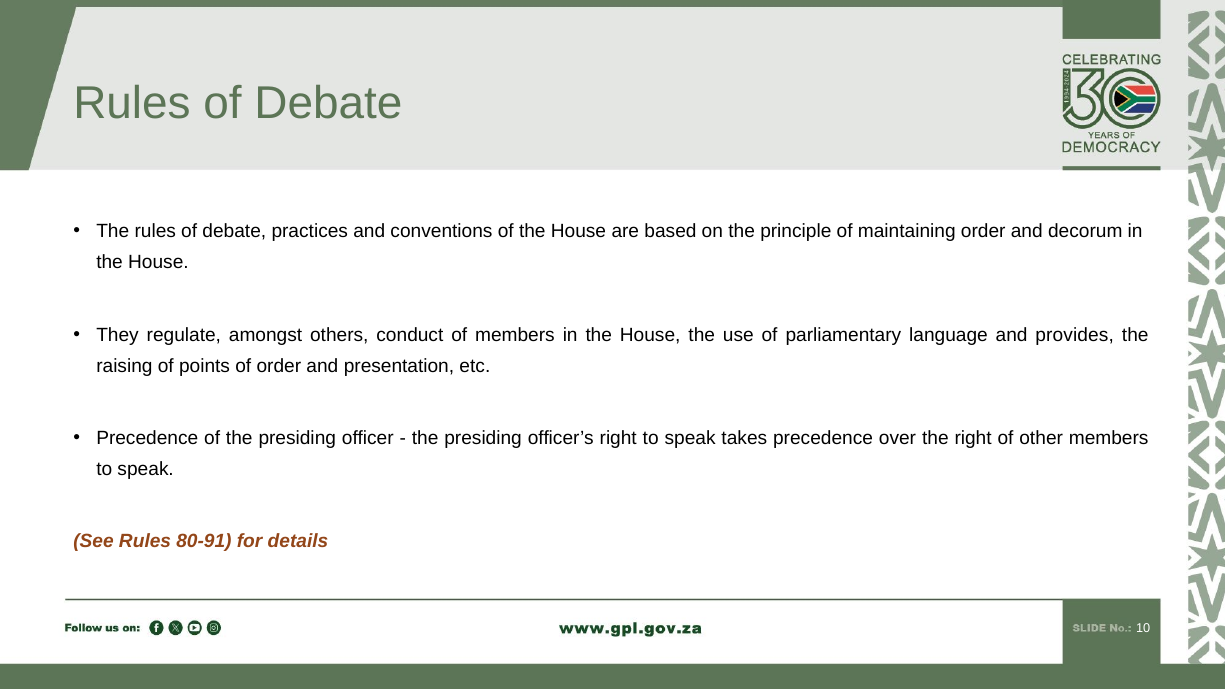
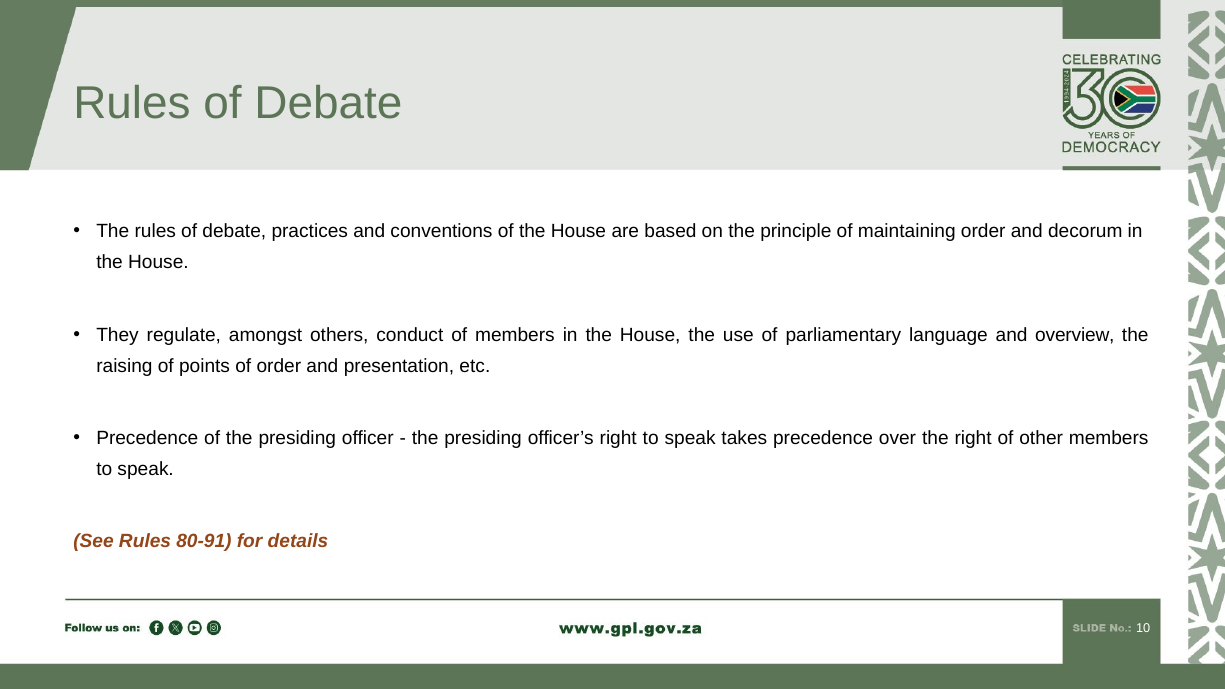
provides: provides -> overview (1075, 335)
